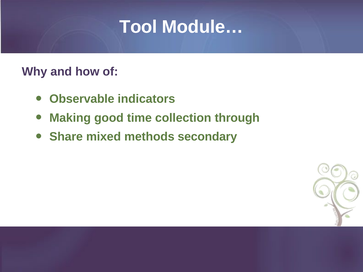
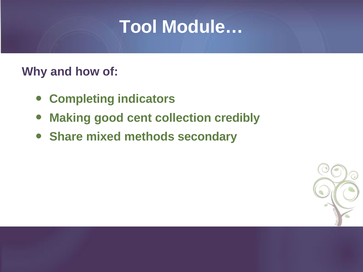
Observable: Observable -> Completing (82, 99)
time: time -> cent (139, 118)
through: through -> credibly (237, 118)
